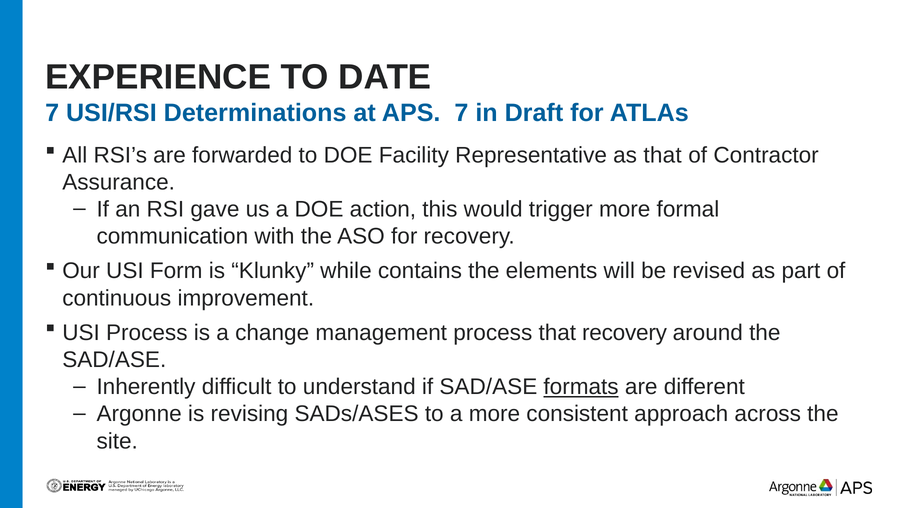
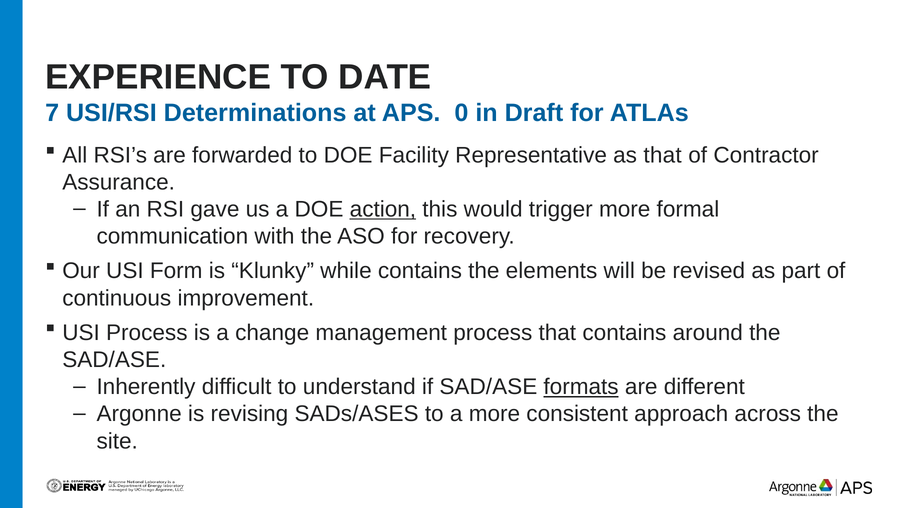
APS 7: 7 -> 0 (461, 113)
action underline: none -> present (383, 209)
that recovery: recovery -> contains (624, 333)
